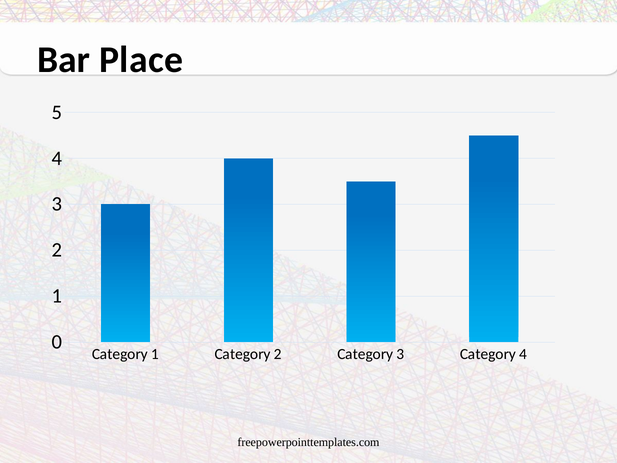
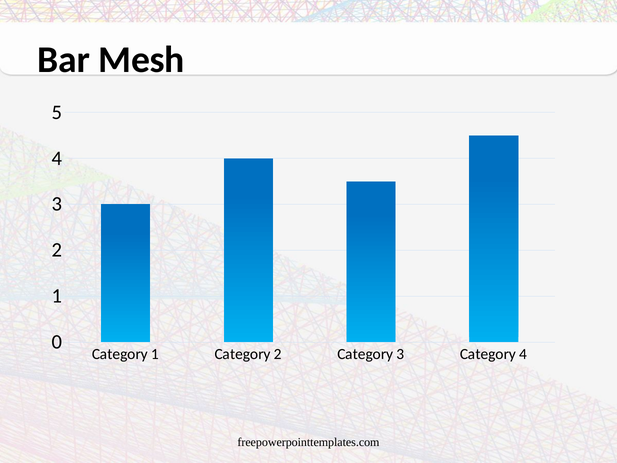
Place: Place -> Mesh (141, 60)
